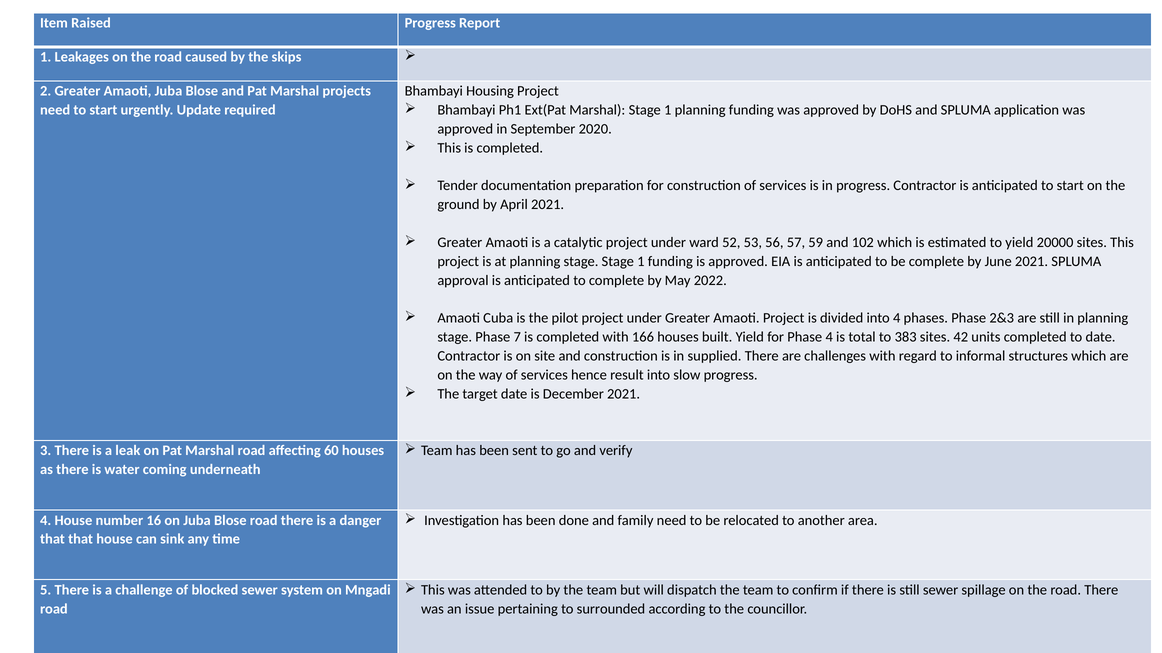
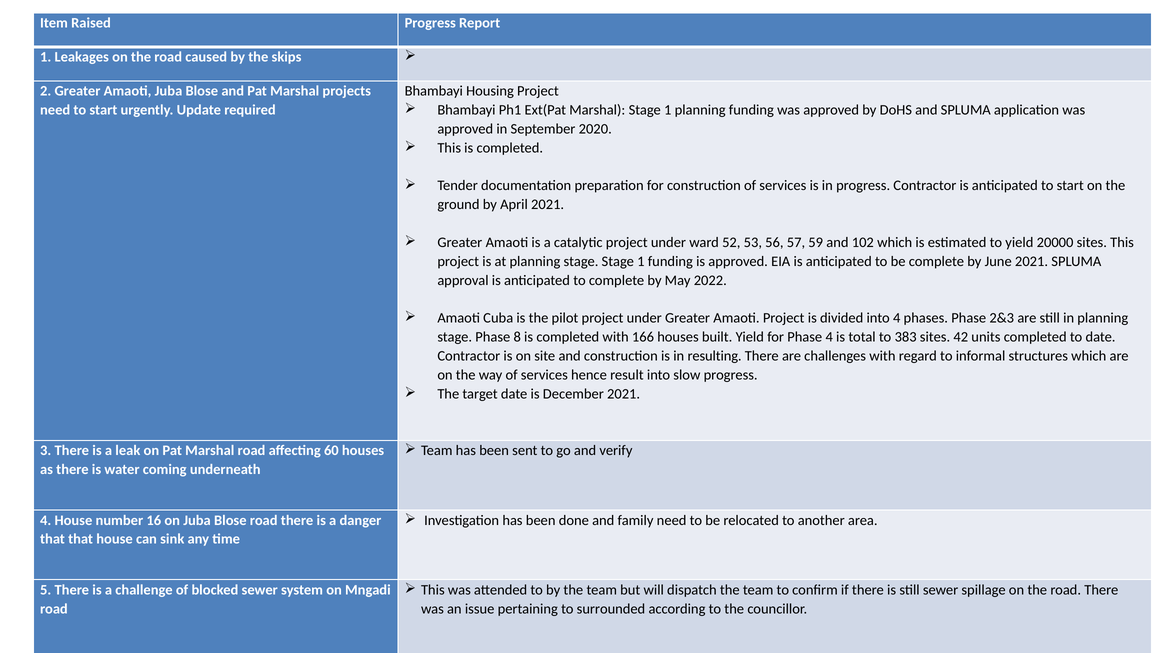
Phase 7: 7 -> 8 (517, 337)
supplied: supplied -> resulting (715, 356)
